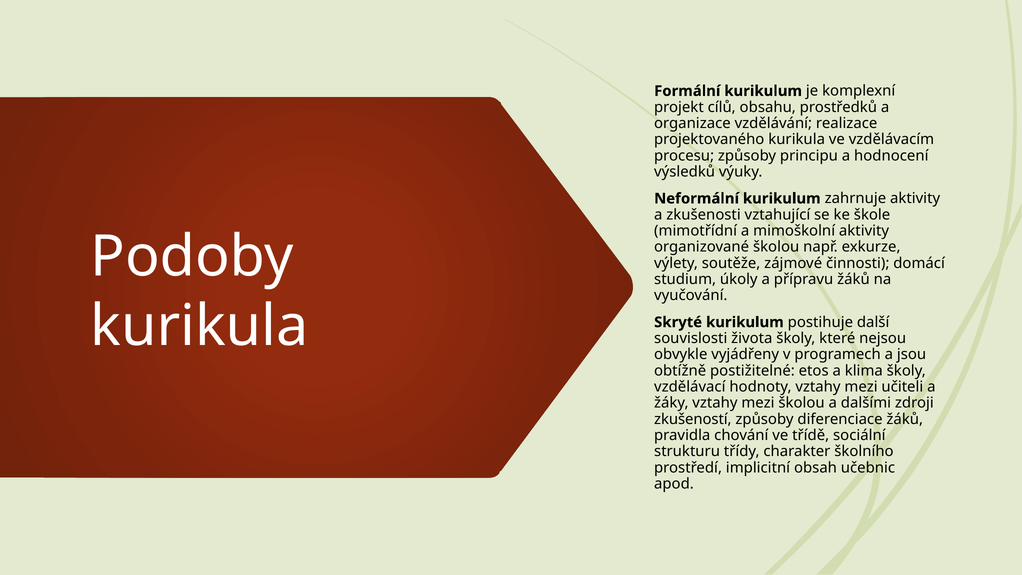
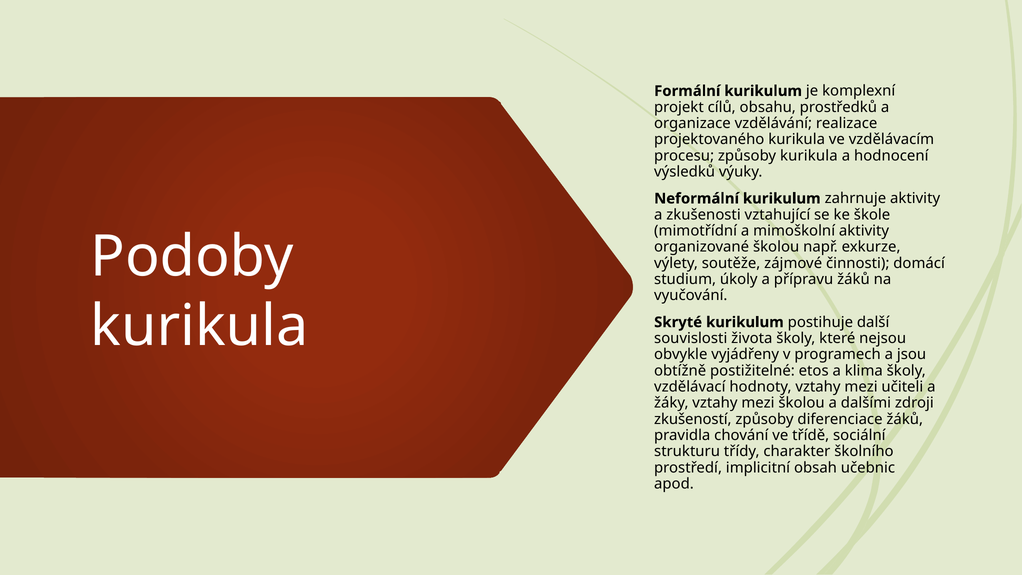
způsoby principu: principu -> kurikula (809, 156)
